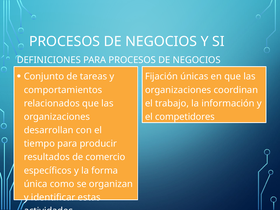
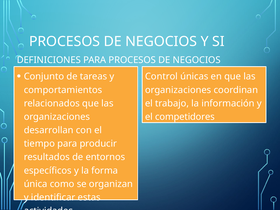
Fijación: Fijación -> Control (161, 76)
comercio: comercio -> entornos (105, 157)
